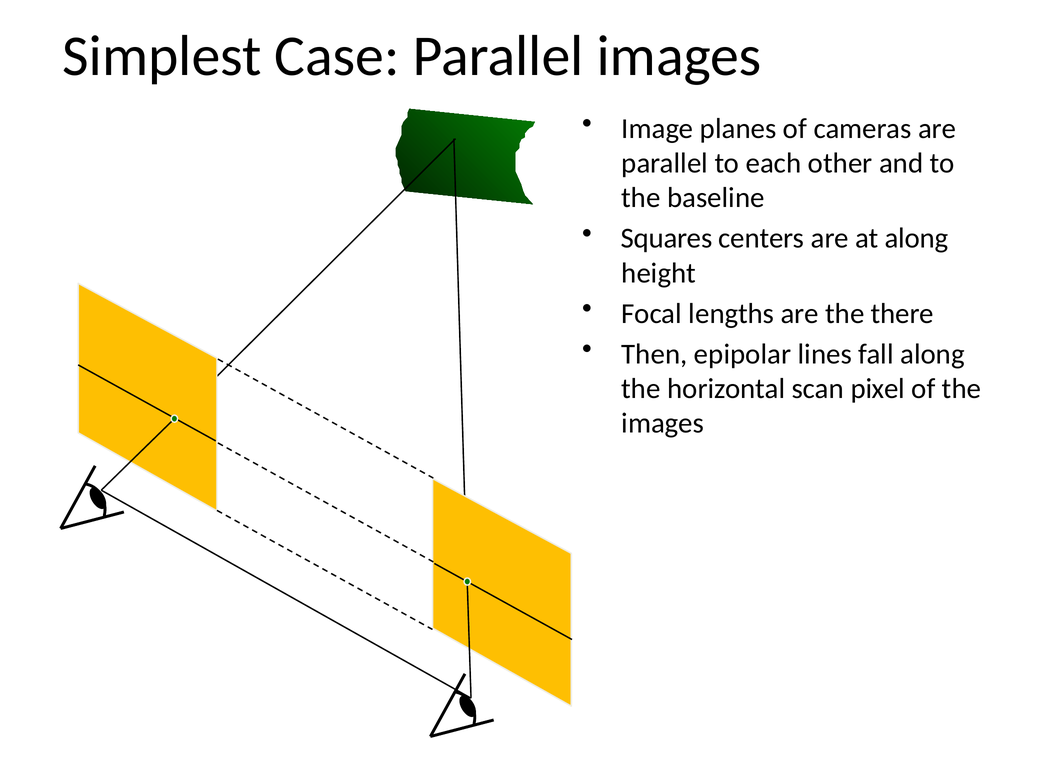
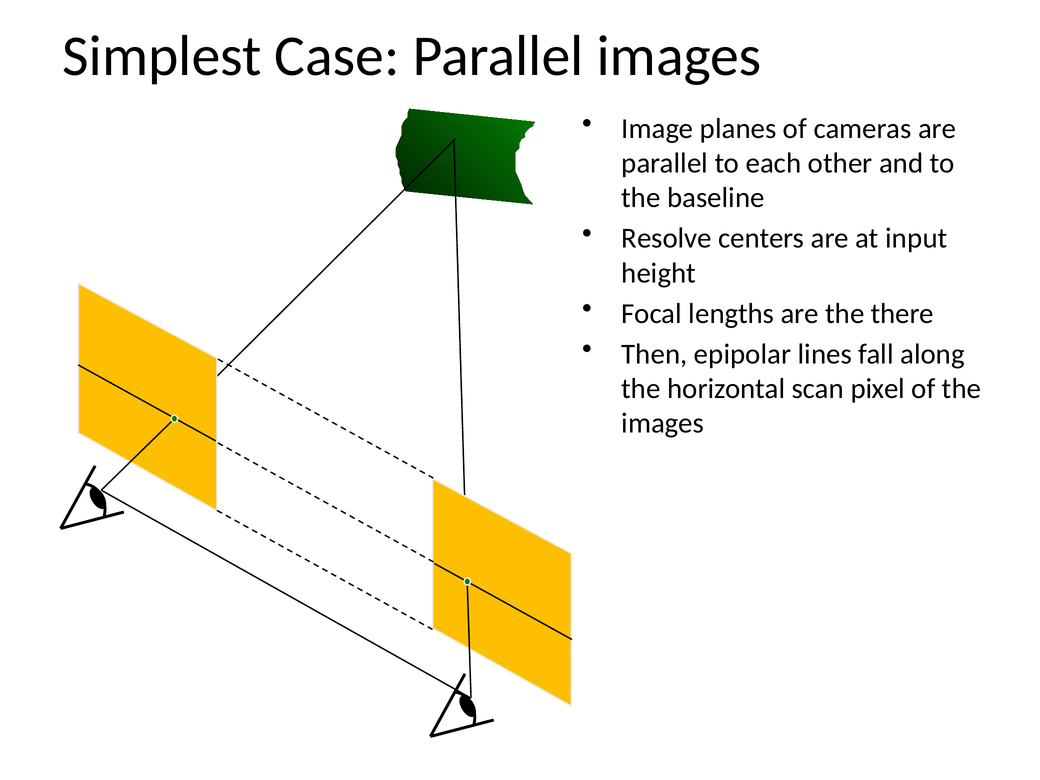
Squares: Squares -> Resolve (667, 238)
at along: along -> input (916, 238)
